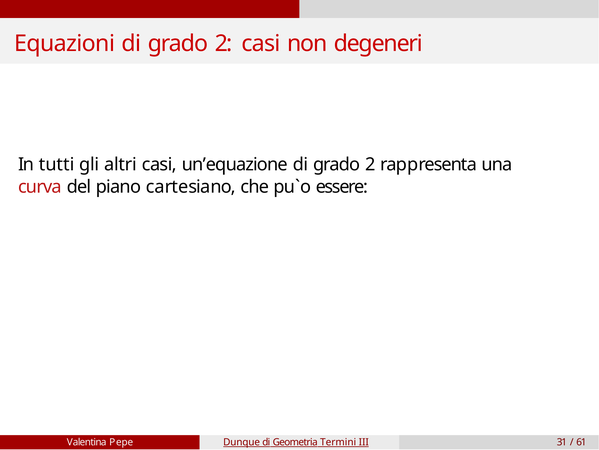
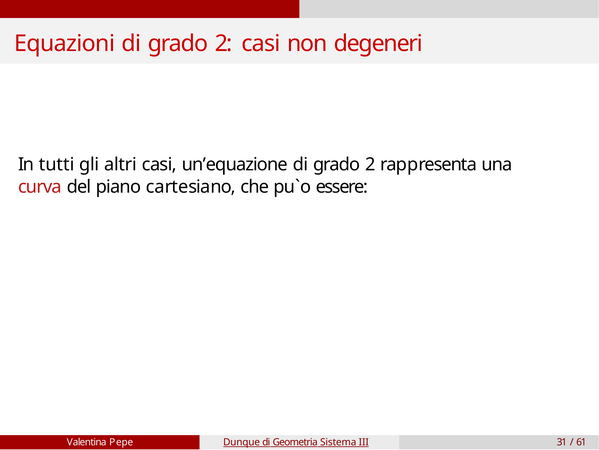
Termini: Termini -> Sistema (338, 442)
